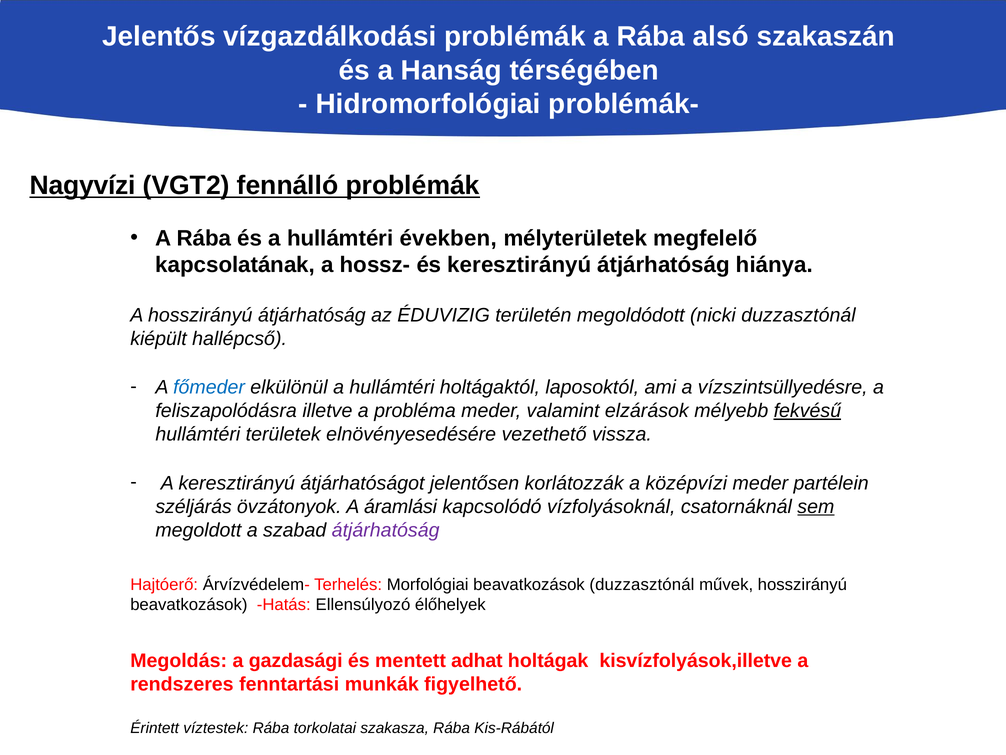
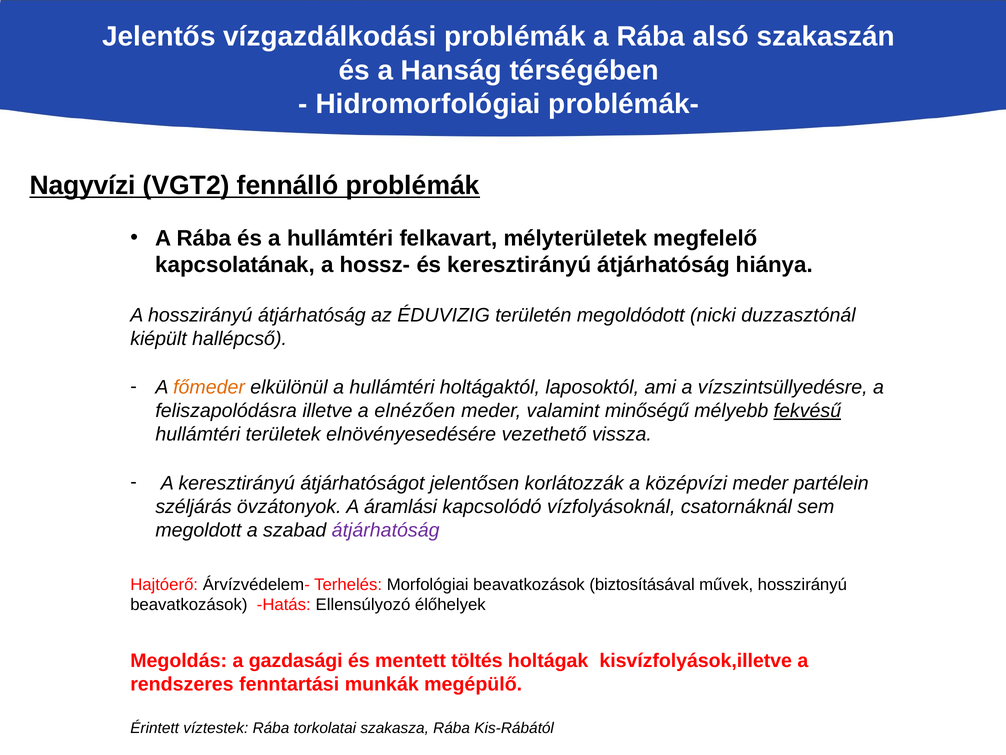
években: években -> felkavart (448, 238)
főmeder colour: blue -> orange (209, 387)
probléma: probléma -> elnézően (415, 411)
elzárások: elzárások -> minőségű (647, 411)
sem underline: present -> none (816, 506)
beavatkozások duzzasztónál: duzzasztónál -> biztosításával (642, 584)
adhat: adhat -> töltés (477, 660)
figyelhető: figyelhető -> megépülő (473, 684)
